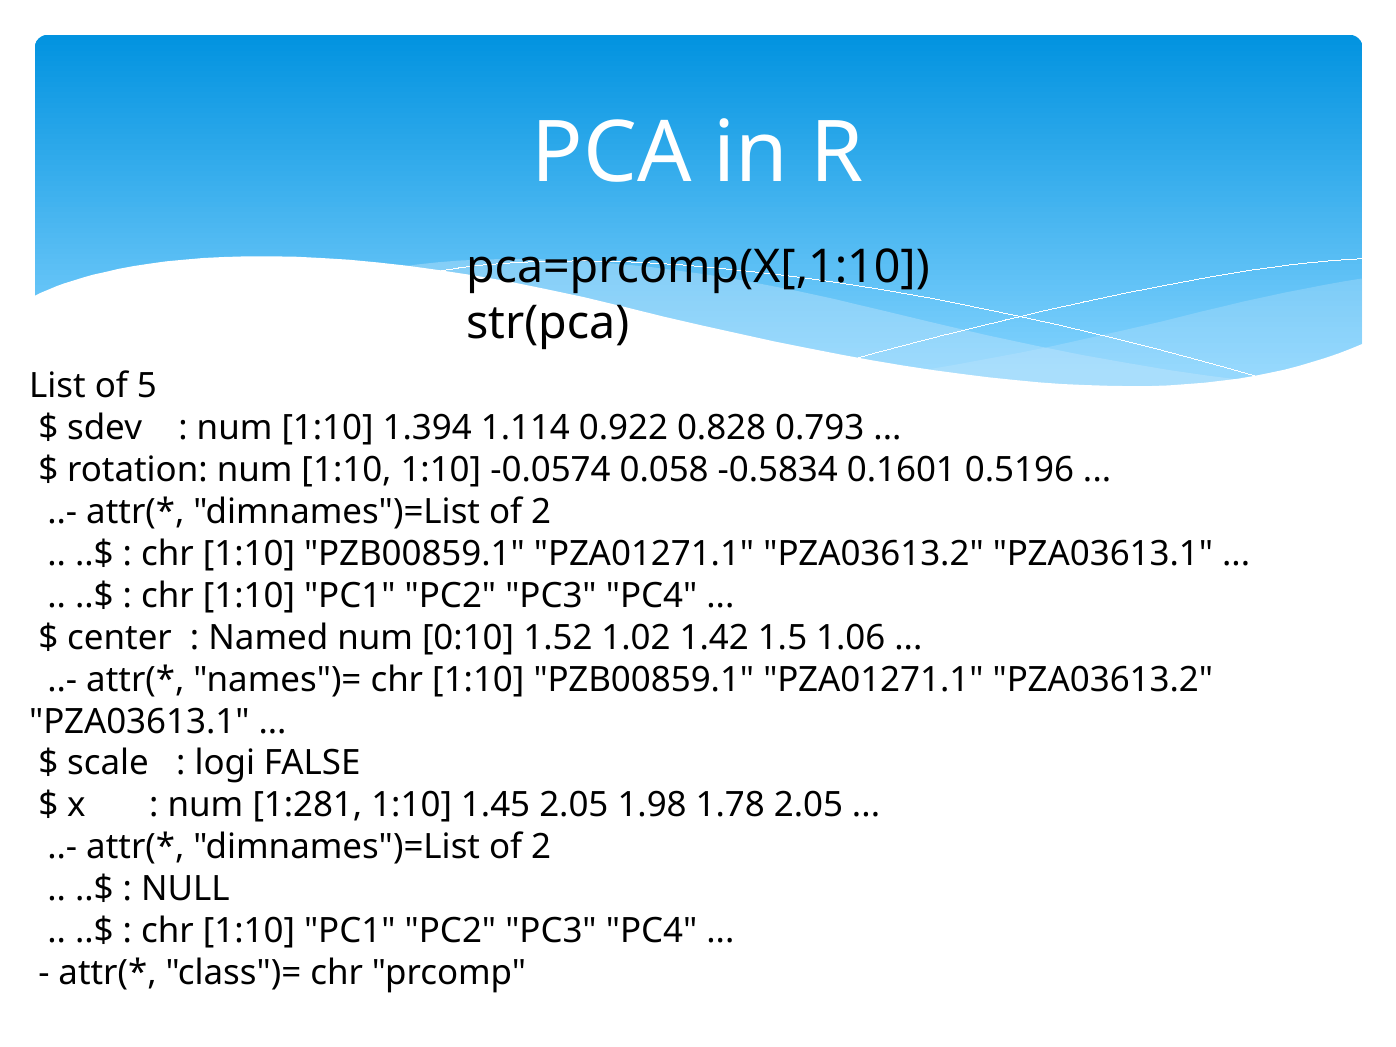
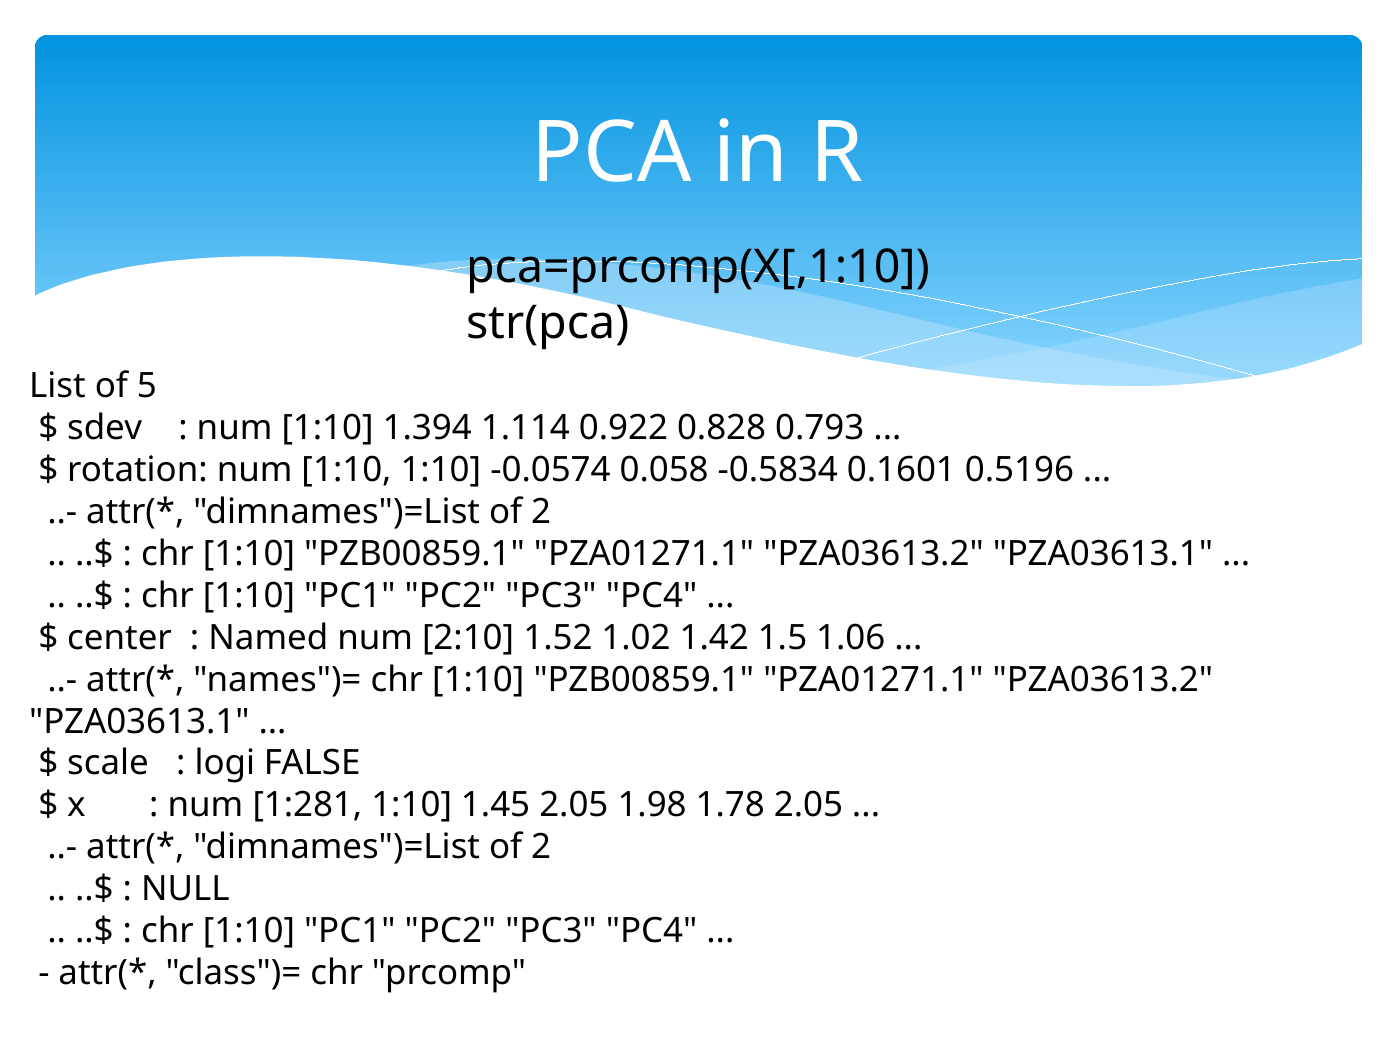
0:10: 0:10 -> 2:10 (468, 638)
